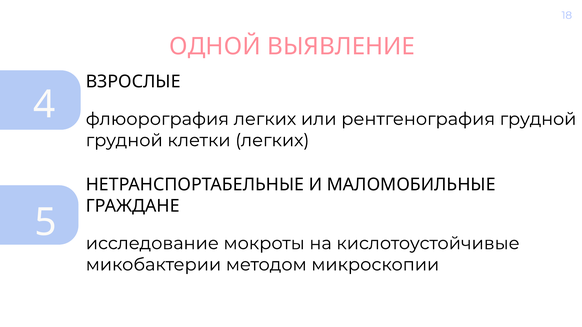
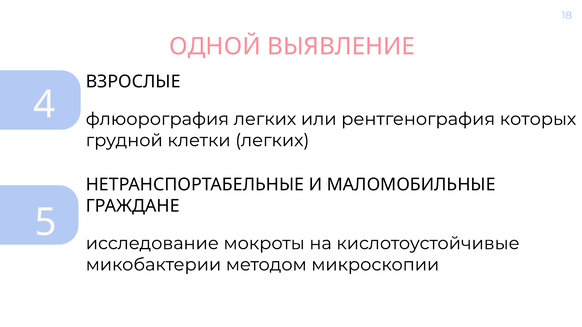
рентгенография грудной: грудной -> которых (538, 119)
